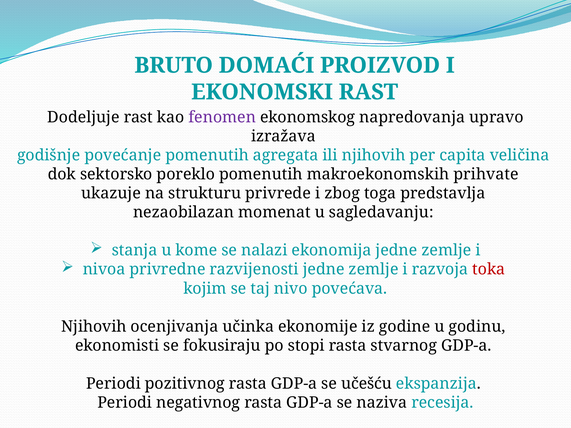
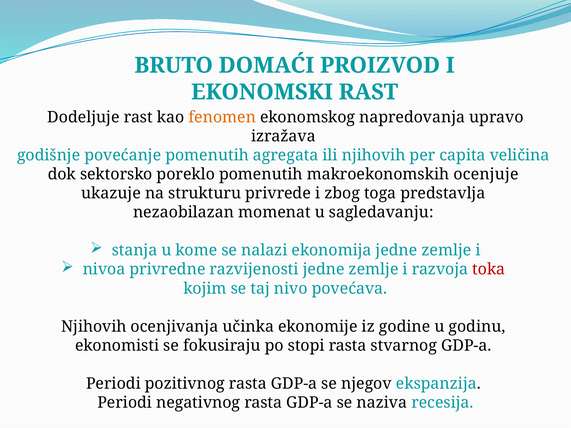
fenomen colour: purple -> orange (222, 117)
prihvate: prihvate -> ocenjuje (486, 174)
učešću: učešću -> njegov (366, 384)
